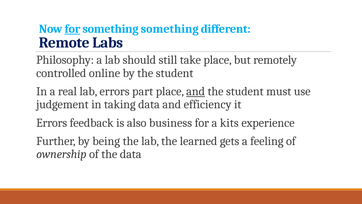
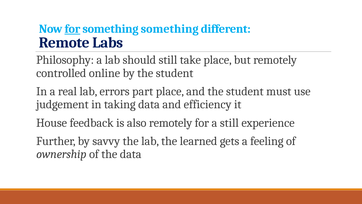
and underline: present -> none (196, 91)
Errors: Errors -> House (52, 123)
also business: business -> remotely (171, 123)
a kits: kits -> still (229, 123)
being: being -> savvy (106, 141)
